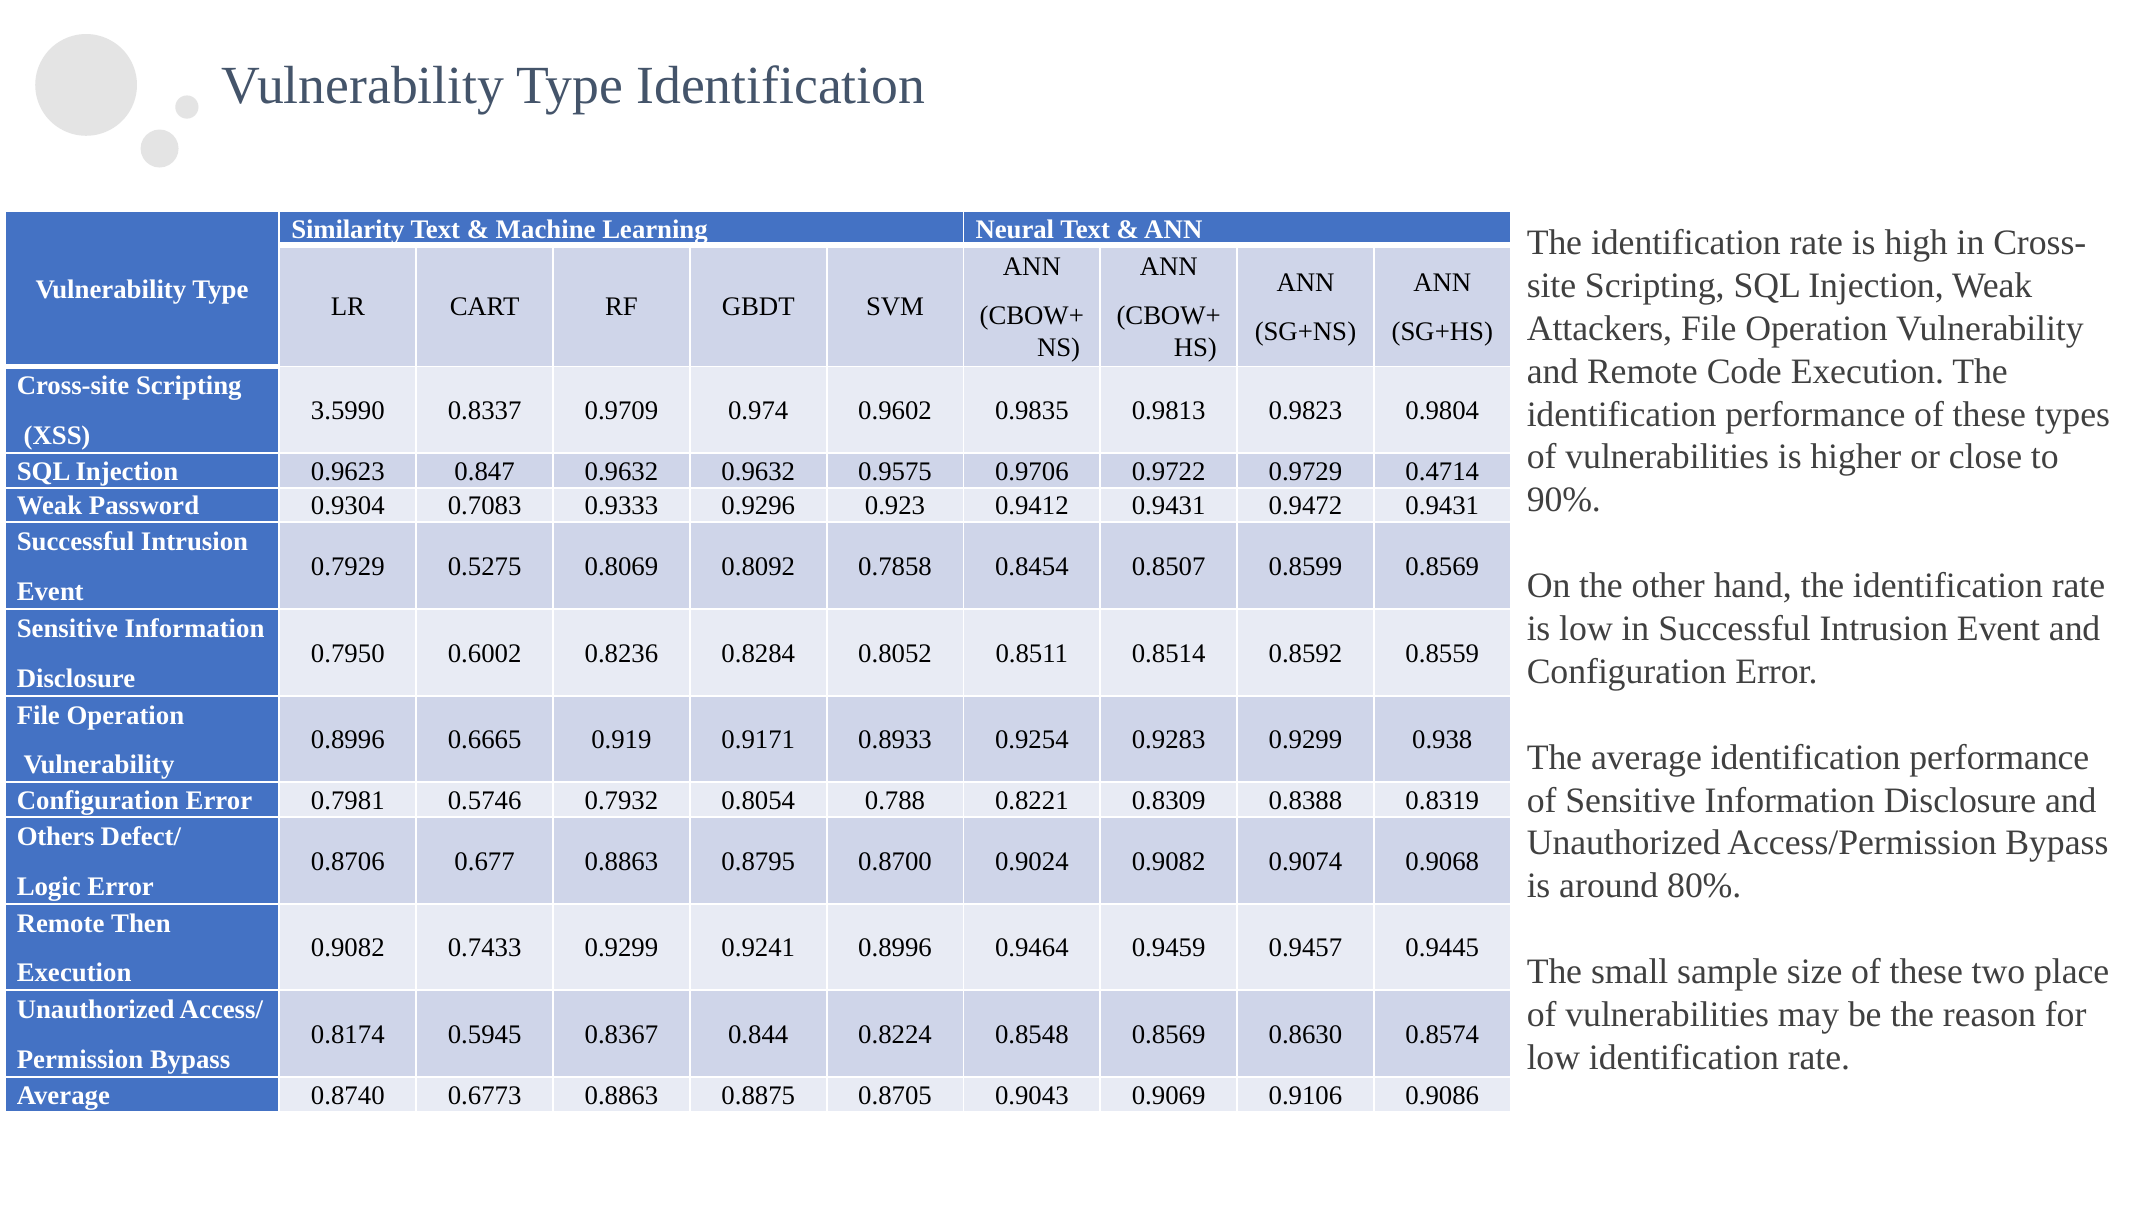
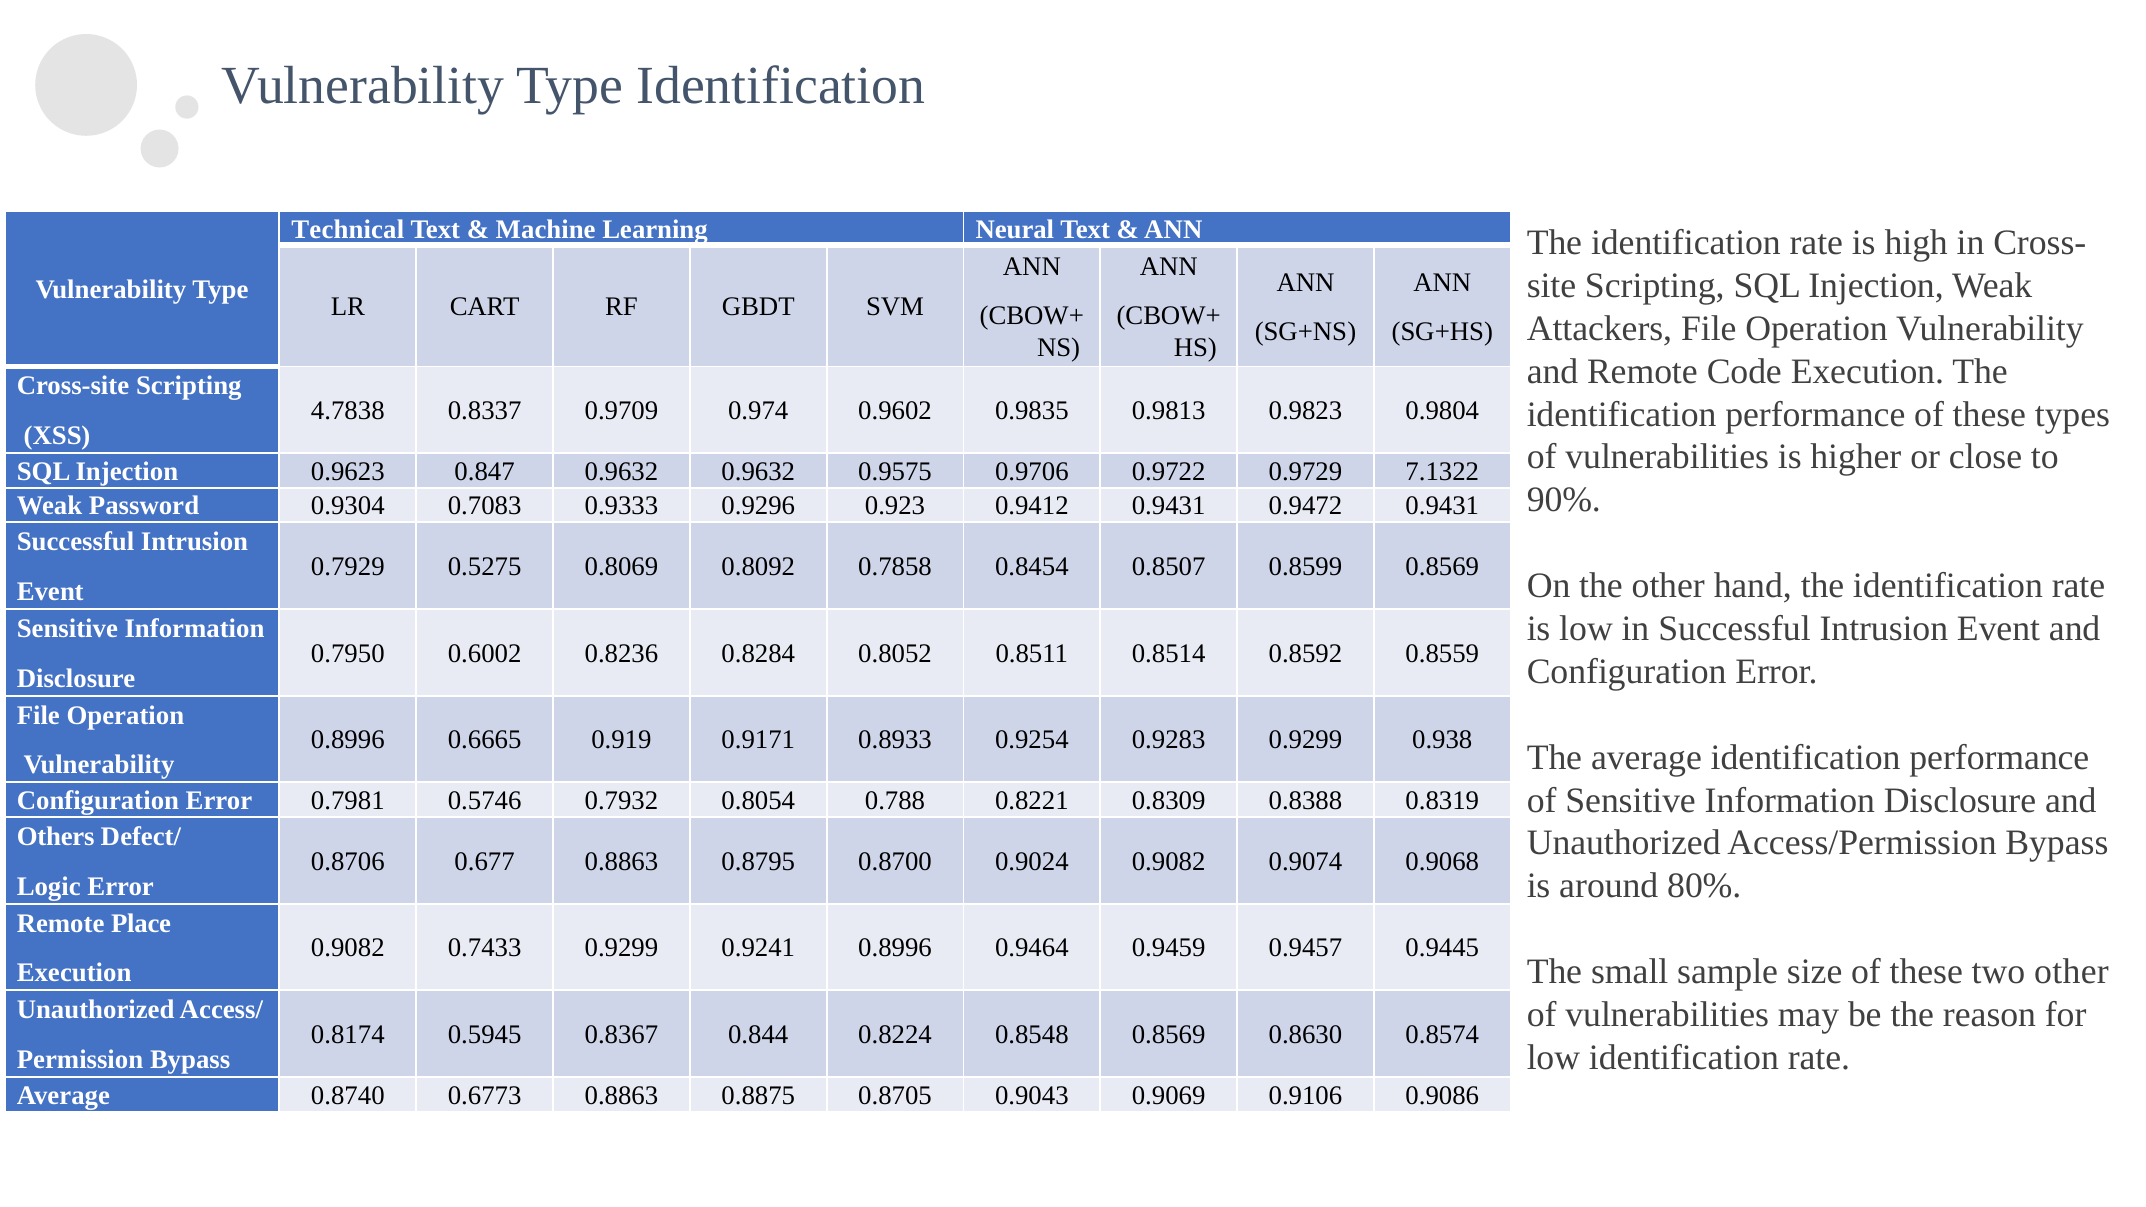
Similarity: Similarity -> Technical (348, 229)
3.5990: 3.5990 -> 4.7838 (348, 411)
0.4714: 0.4714 -> 7.1322 (1442, 472)
Then: Then -> Place (141, 923)
two place: place -> other (2071, 972)
